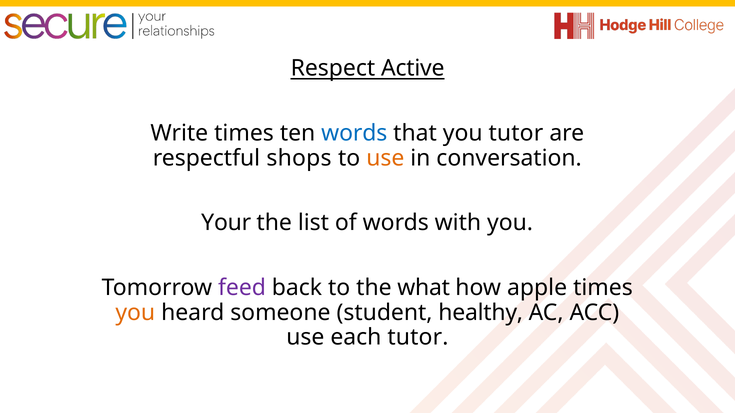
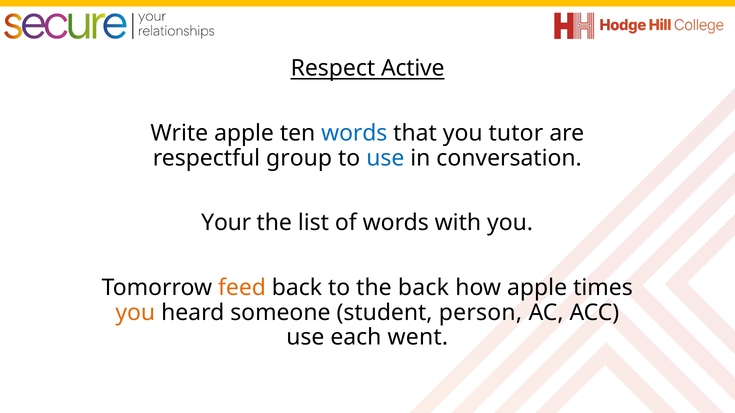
Write times: times -> apple (244, 133)
shops: shops -> group (299, 158)
use colour: orange -> blue (385, 158)
feed colour: purple -> orange (242, 288)
the what: what -> back (423, 288)
healthy: healthy -> person (480, 313)
each tutor: tutor -> went (418, 338)
